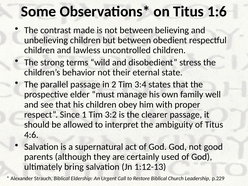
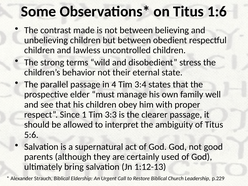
2: 2 -> 4 (114, 84)
3:2: 3:2 -> 3:3 (111, 115)
4:6: 4:6 -> 5:6 (31, 135)
